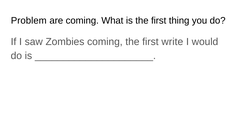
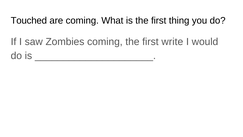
Problem: Problem -> Touched (29, 21)
